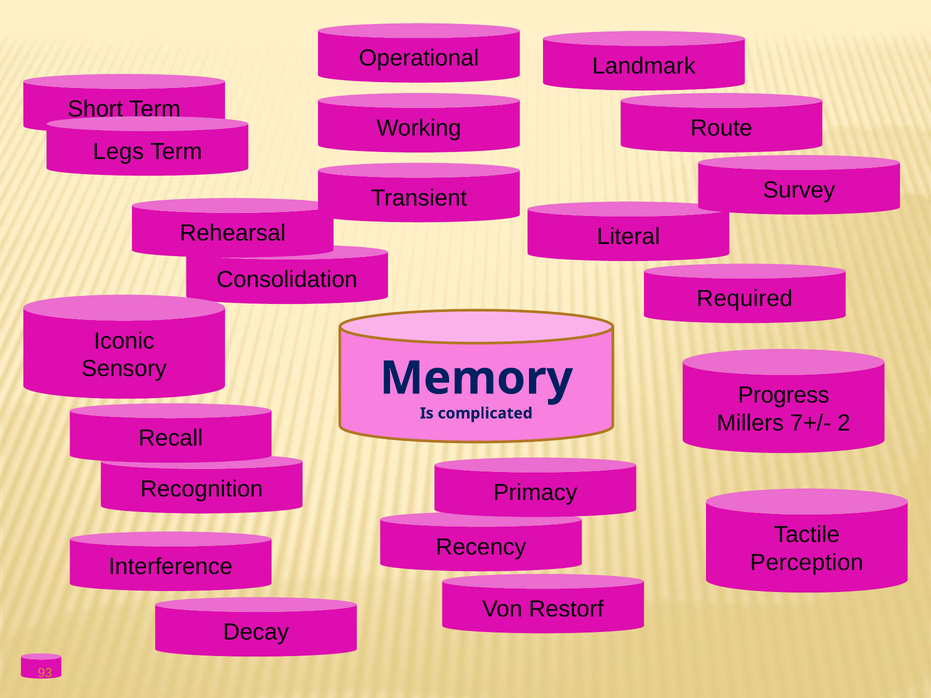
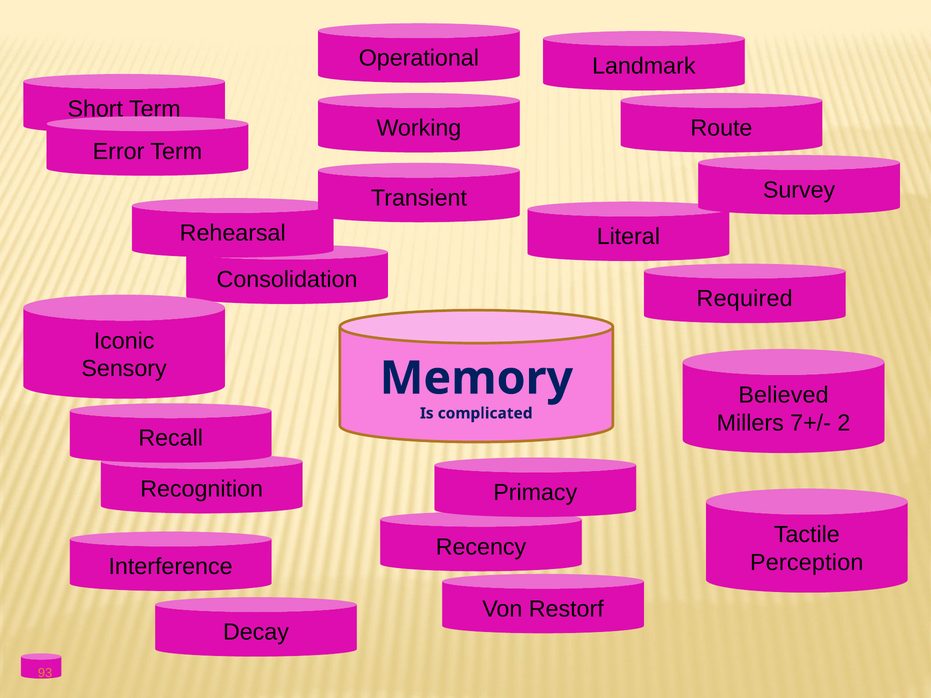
Legs: Legs -> Error (119, 151)
Progress: Progress -> Believed (784, 395)
